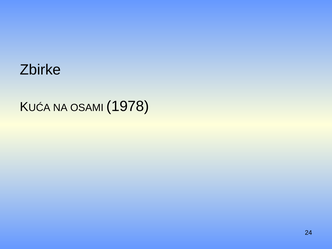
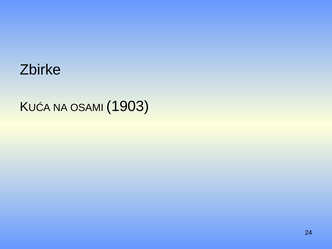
1978: 1978 -> 1903 (128, 106)
